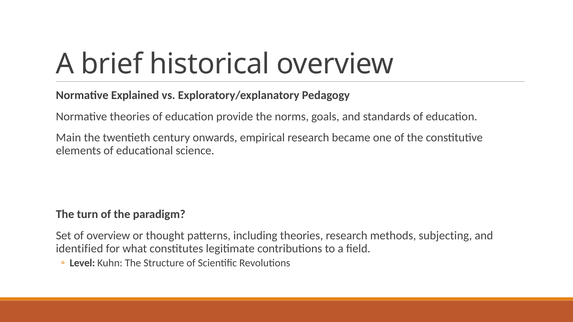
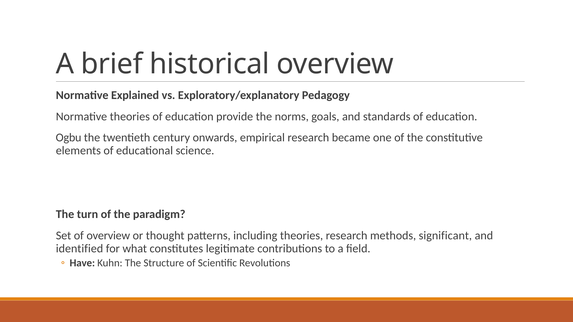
Main: Main -> Ogbu (69, 138)
subjecting: subjecting -> significant (445, 236)
Level: Level -> Have (82, 263)
